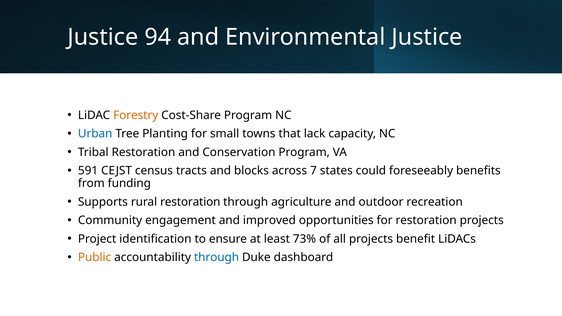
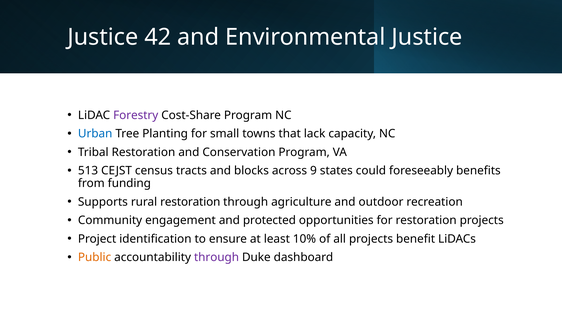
94: 94 -> 42 (158, 37)
Forestry colour: orange -> purple (136, 115)
591: 591 -> 513 (88, 171)
7: 7 -> 9 (313, 171)
improved: improved -> protected (269, 220)
73%: 73% -> 10% (304, 239)
through colour: blue -> purple (217, 258)
